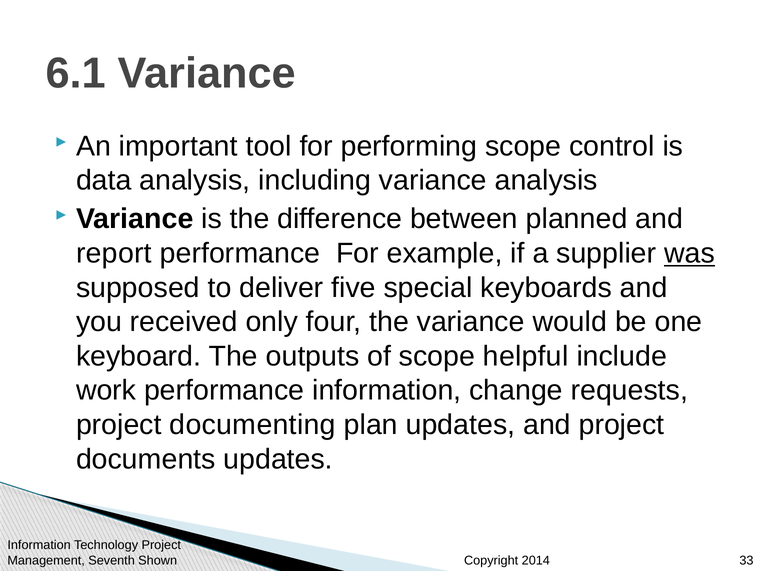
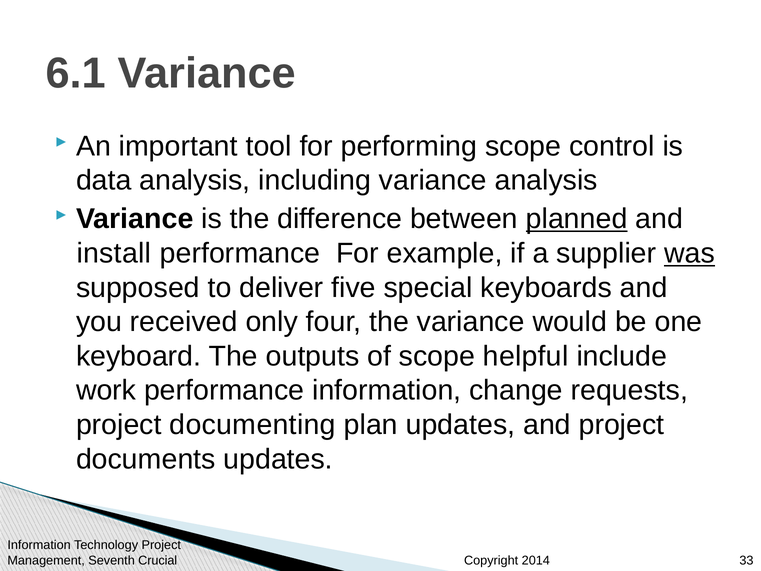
planned underline: none -> present (577, 219)
report: report -> install (114, 253)
Shown: Shown -> Crucial (158, 560)
